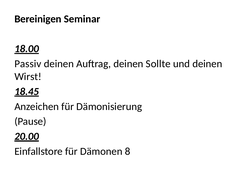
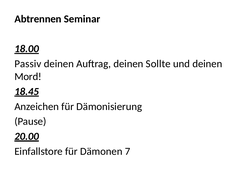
Bereinigen: Bereinigen -> Abtrennen (38, 19)
Wirst: Wirst -> Mord (28, 77)
8: 8 -> 7 (128, 151)
